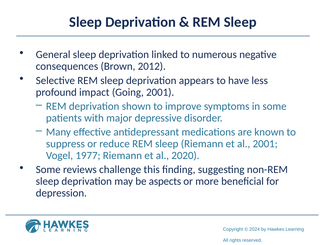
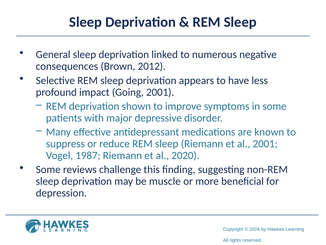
1977: 1977 -> 1987 (88, 155)
aspects: aspects -> muscle (165, 181)
